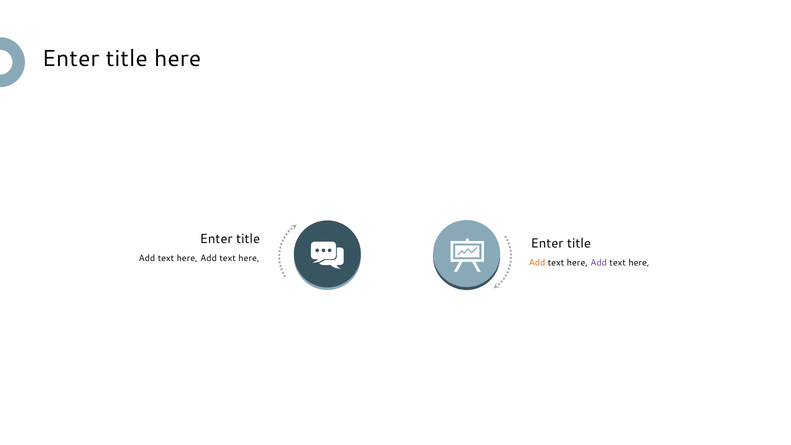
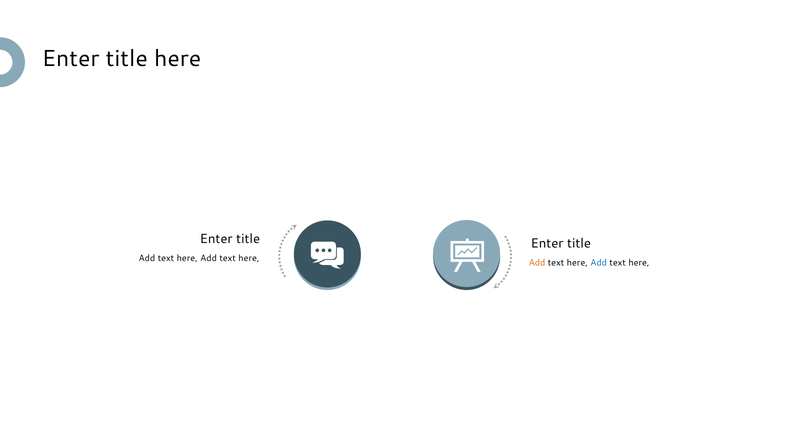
Add colour: purple -> blue (599, 263)
